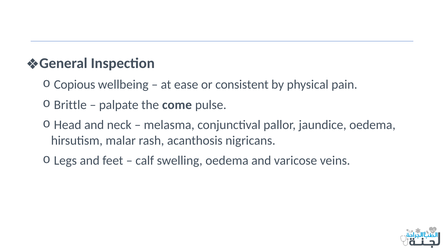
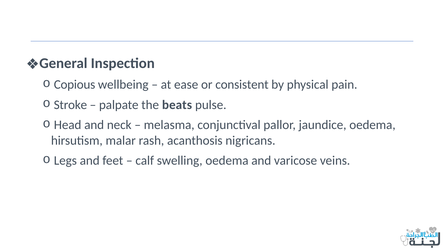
Brittle: Brittle -> Stroke (70, 105)
come: come -> beats (177, 105)
